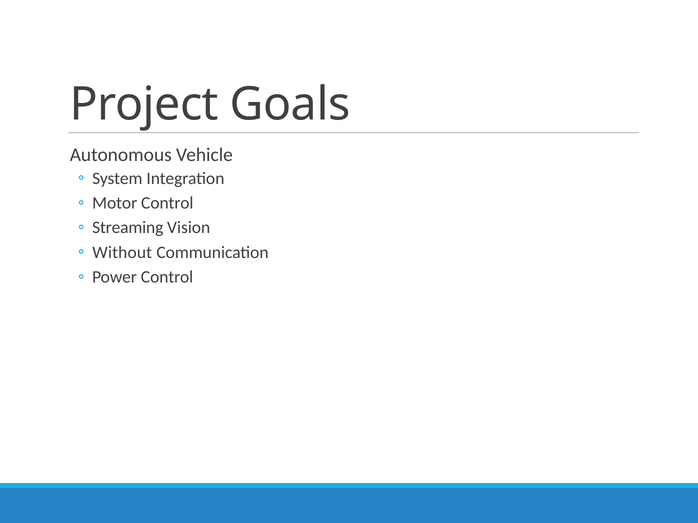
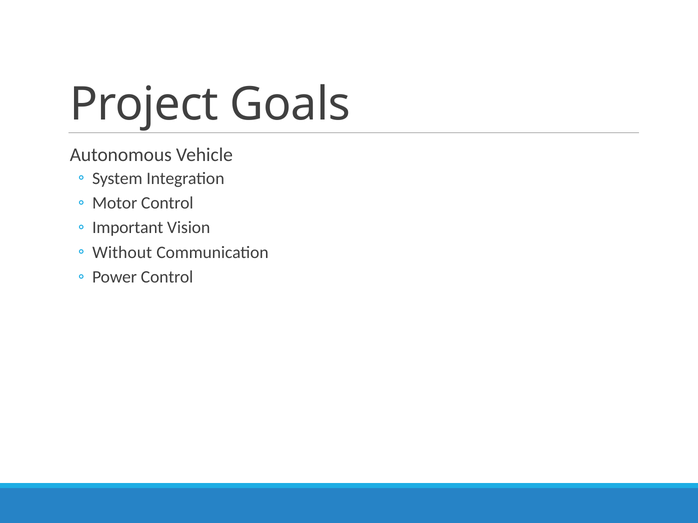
Streaming: Streaming -> Important (128, 228)
